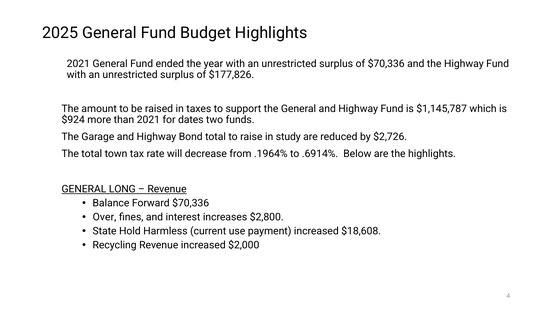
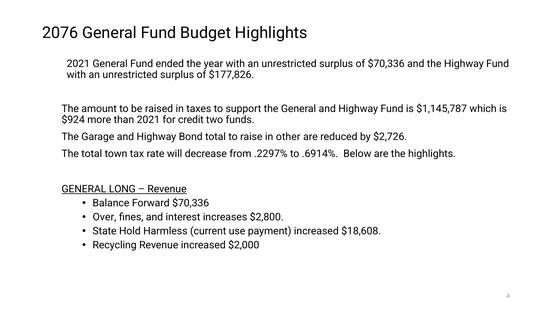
2025: 2025 -> 2076 (60, 33)
dates: dates -> credit (191, 120)
study: study -> other (288, 137)
.1964%: .1964% -> .2297% (271, 154)
